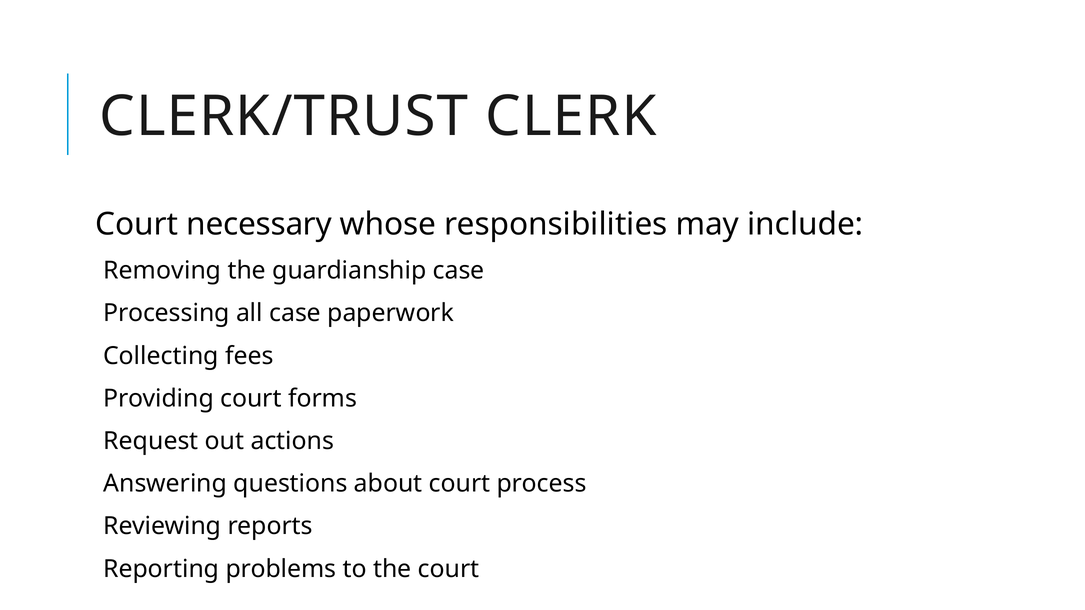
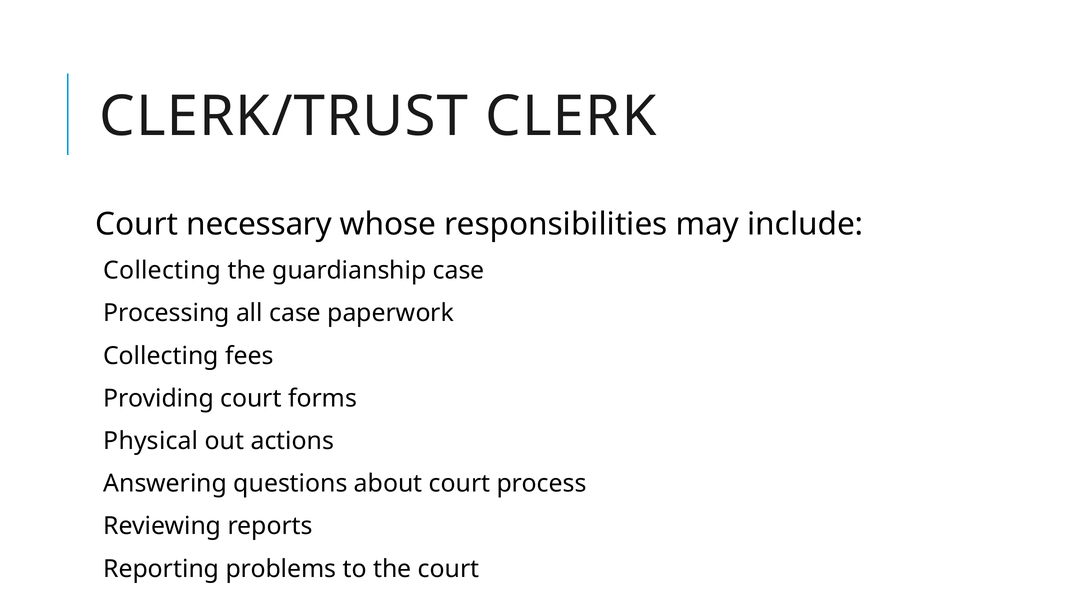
Removing: Removing -> Collecting (162, 271)
Request: Request -> Physical (151, 441)
